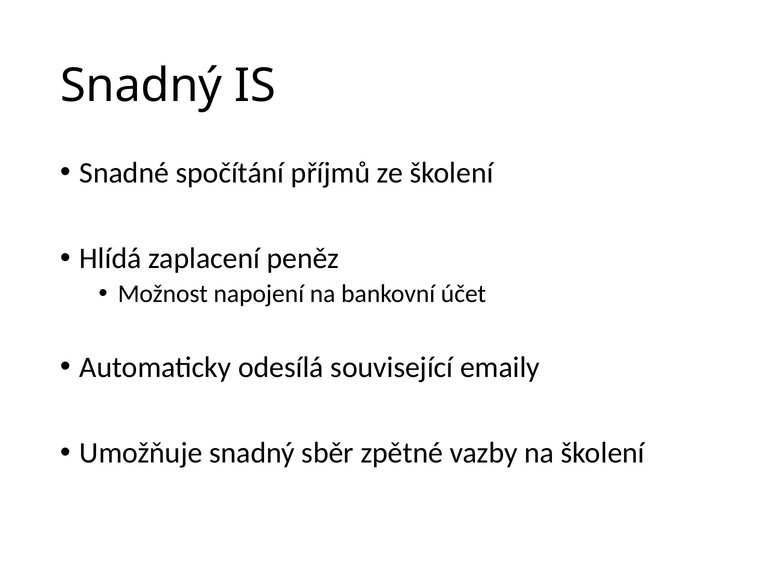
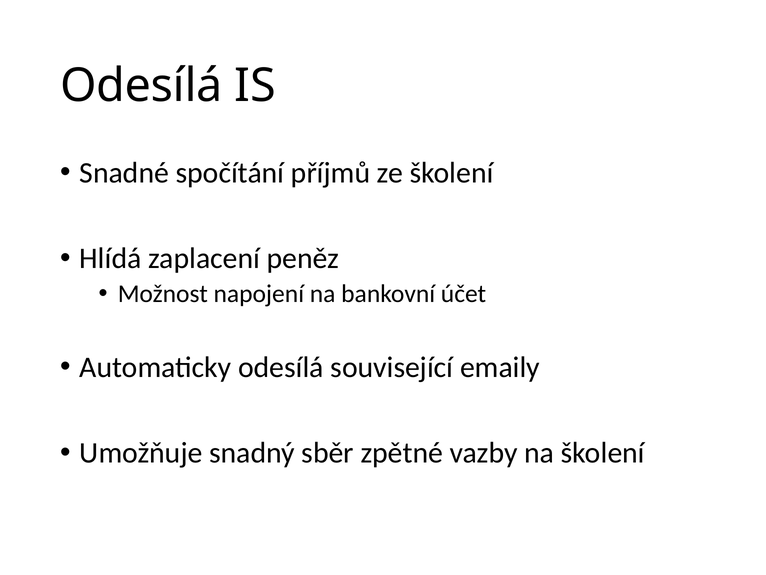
Snadný: Snadný -> Odesílá (141, 86)
